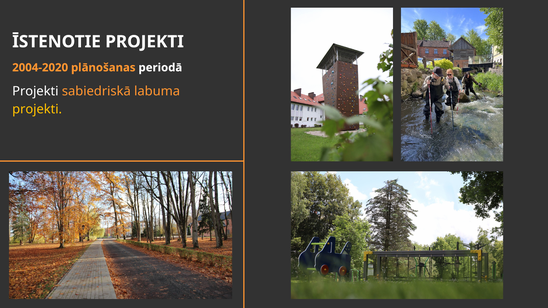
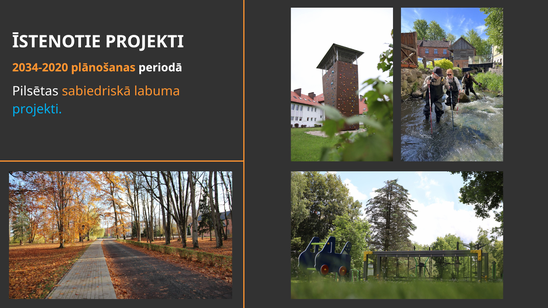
2004-2020: 2004-2020 -> 2034-2020 (40, 68)
Projekti: Projekti -> Pilsētas (35, 91)
projekti colour: yellow -> light blue (37, 109)
